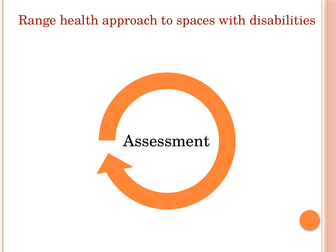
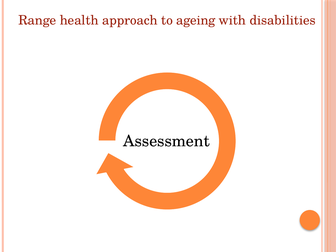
spaces: spaces -> ageing (196, 20)
